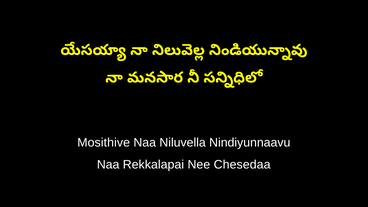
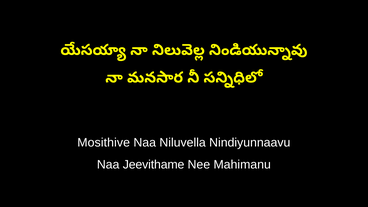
Rekkalapai: Rekkalapai -> Jeevithame (154, 165)
Chesedaa: Chesedaa -> Mahimanu (242, 165)
